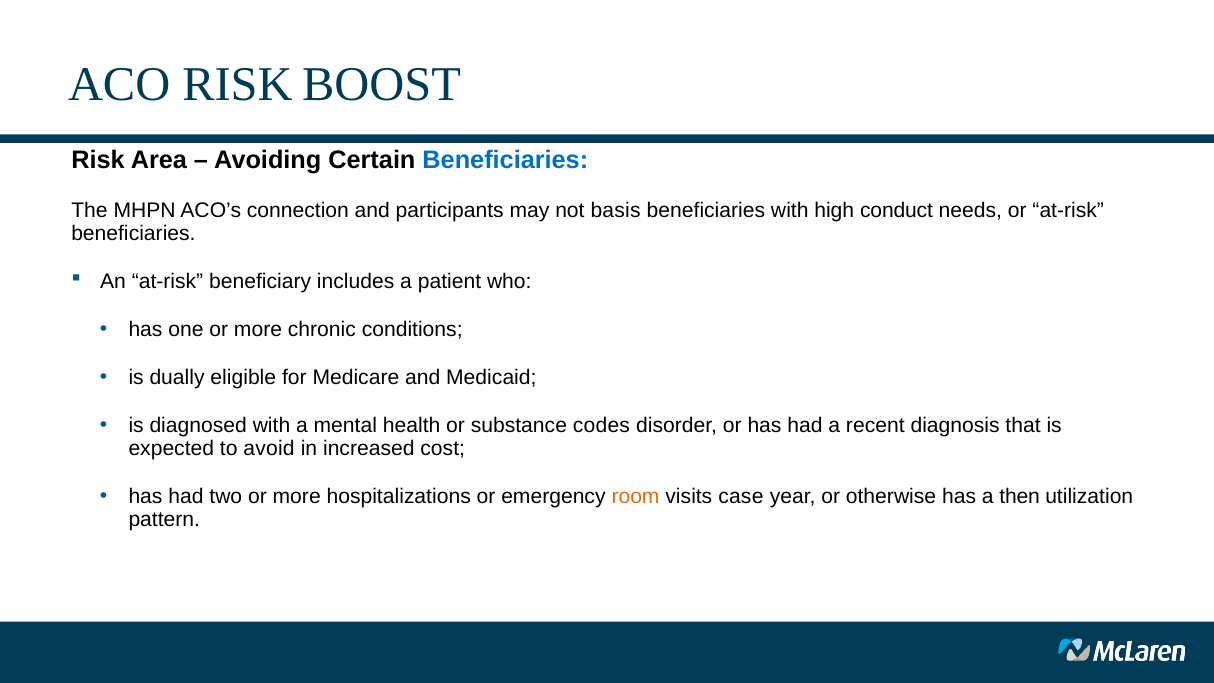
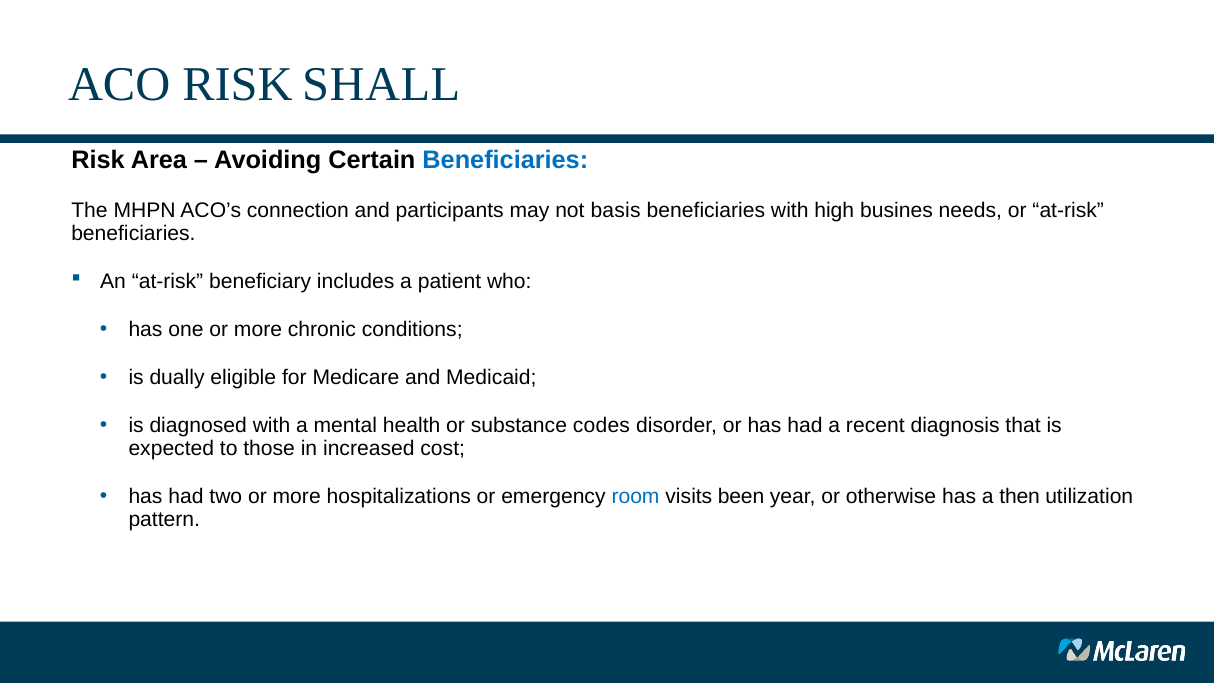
BOOST: BOOST -> SHALL (381, 85)
conduct: conduct -> busines (896, 210)
avoid: avoid -> those (269, 448)
room colour: orange -> blue (636, 496)
case: case -> been (741, 496)
